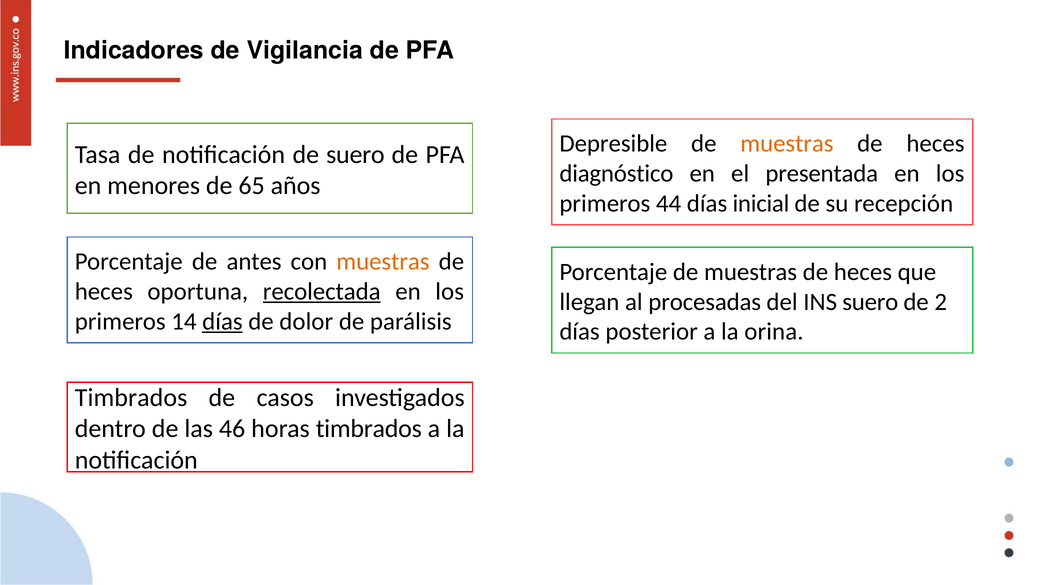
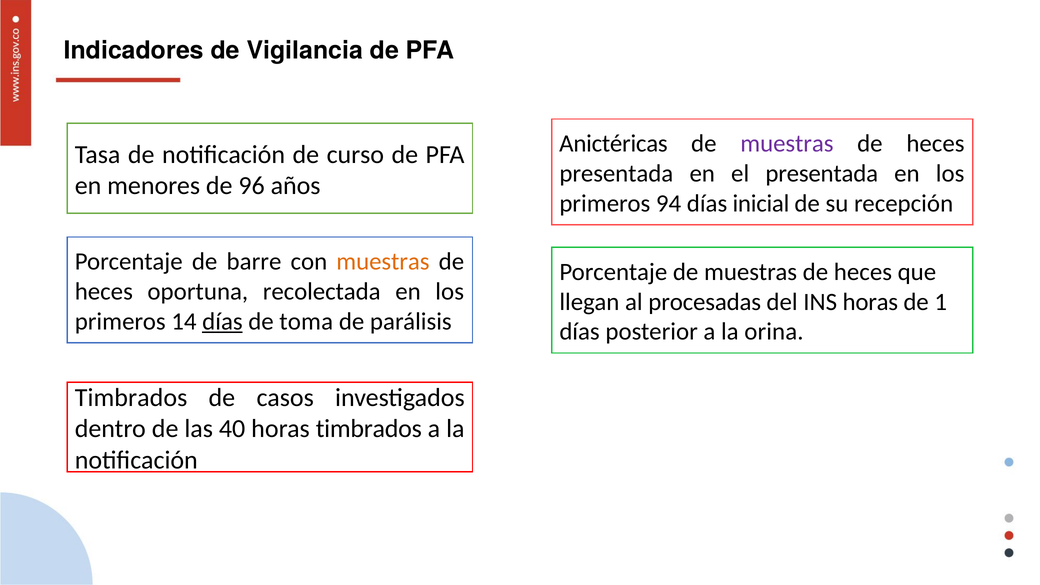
Depresible: Depresible -> Anictéricas (613, 144)
muestras colour: orange -> purple (787, 144)
de suero: suero -> curso (355, 154)
diagnóstico: diagnóstico -> presentada (616, 174)
65: 65 -> 96 (252, 186)
44: 44 -> 94 (669, 203)
antes: antes -> barre (254, 262)
recolectada underline: present -> none (322, 292)
INS suero: suero -> horas (870, 302)
2: 2 -> 1 (941, 302)
dolor: dolor -> toma (306, 321)
46: 46 -> 40 (232, 429)
